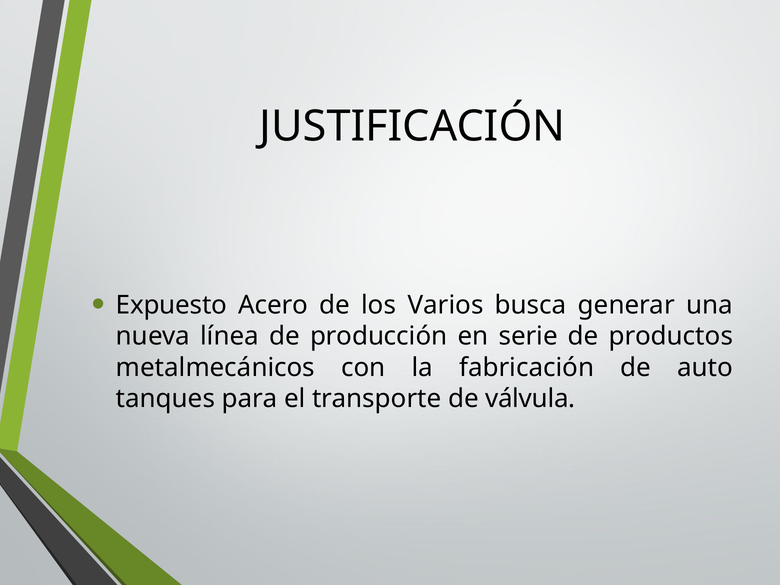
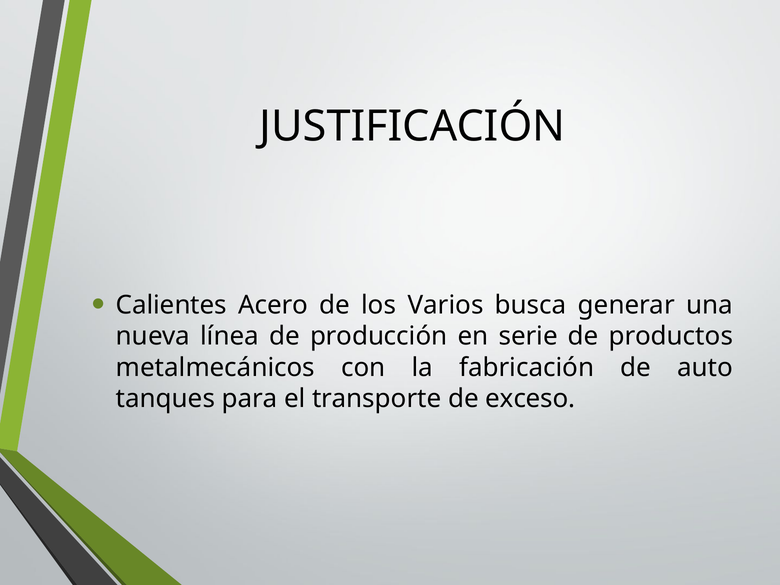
Expuesto: Expuesto -> Calientes (171, 305)
válvula: válvula -> exceso (530, 399)
